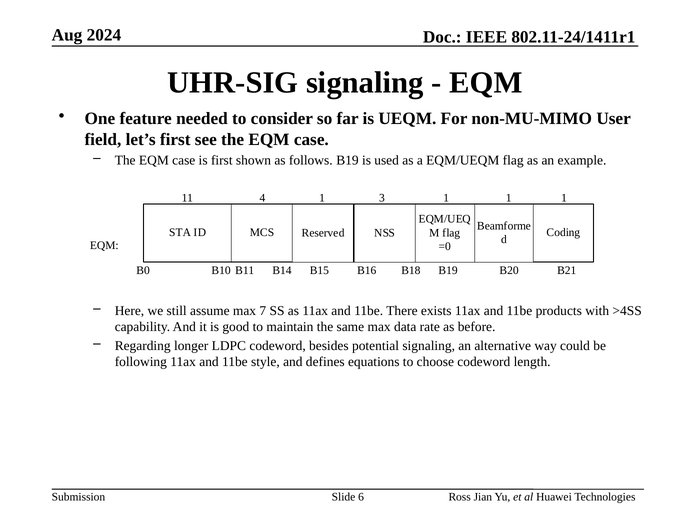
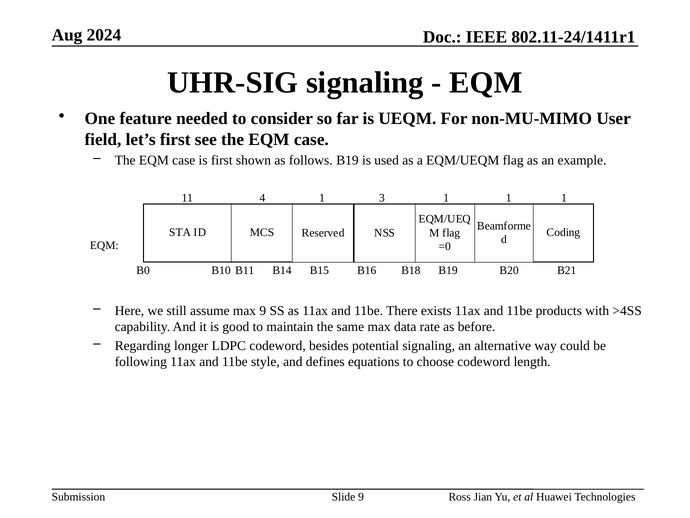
max 7: 7 -> 9 (263, 310)
Slide 6: 6 -> 9 (361, 496)
